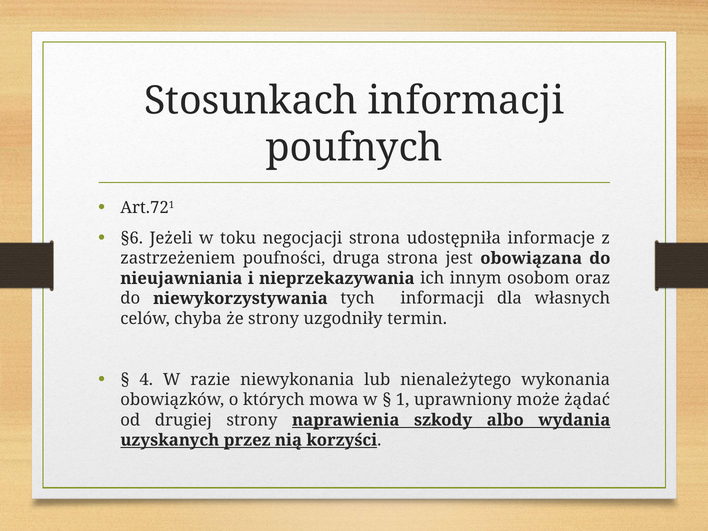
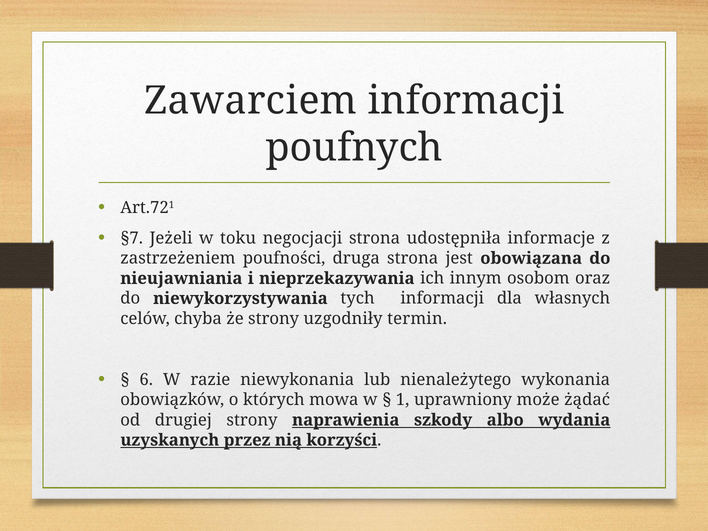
Stosunkach: Stosunkach -> Zawarciem (251, 101)
§6: §6 -> §7 (132, 238)
4: 4 -> 6 (146, 380)
